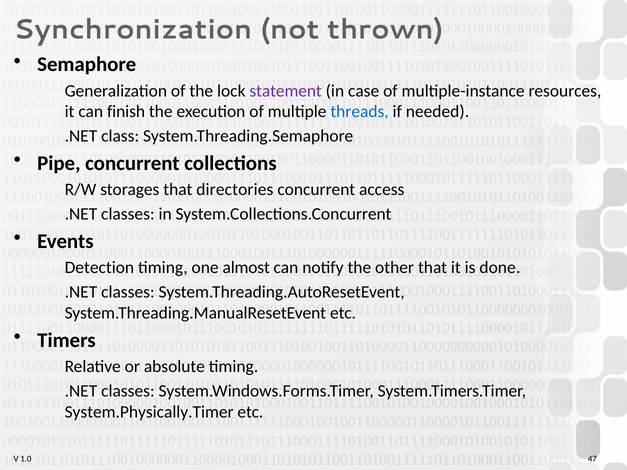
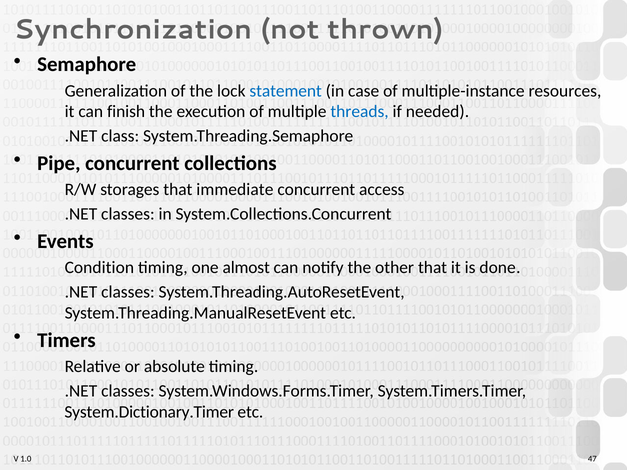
statement colour: purple -> blue (286, 91)
directories: directories -> immediate (235, 190)
Detection: Detection -> Condition (99, 268)
System.Physically.Timer: System.Physically.Timer -> System.Dictionary.Timer (149, 412)
